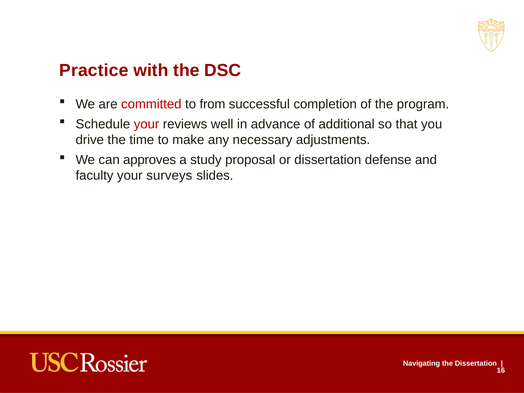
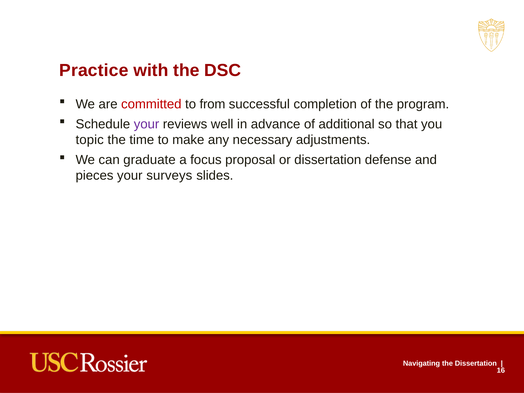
your colour: red -> purple (147, 124)
drive: drive -> topic (90, 140)
approves: approves -> graduate (149, 160)
study: study -> focus (206, 160)
faculty: faculty -> pieces (95, 176)
